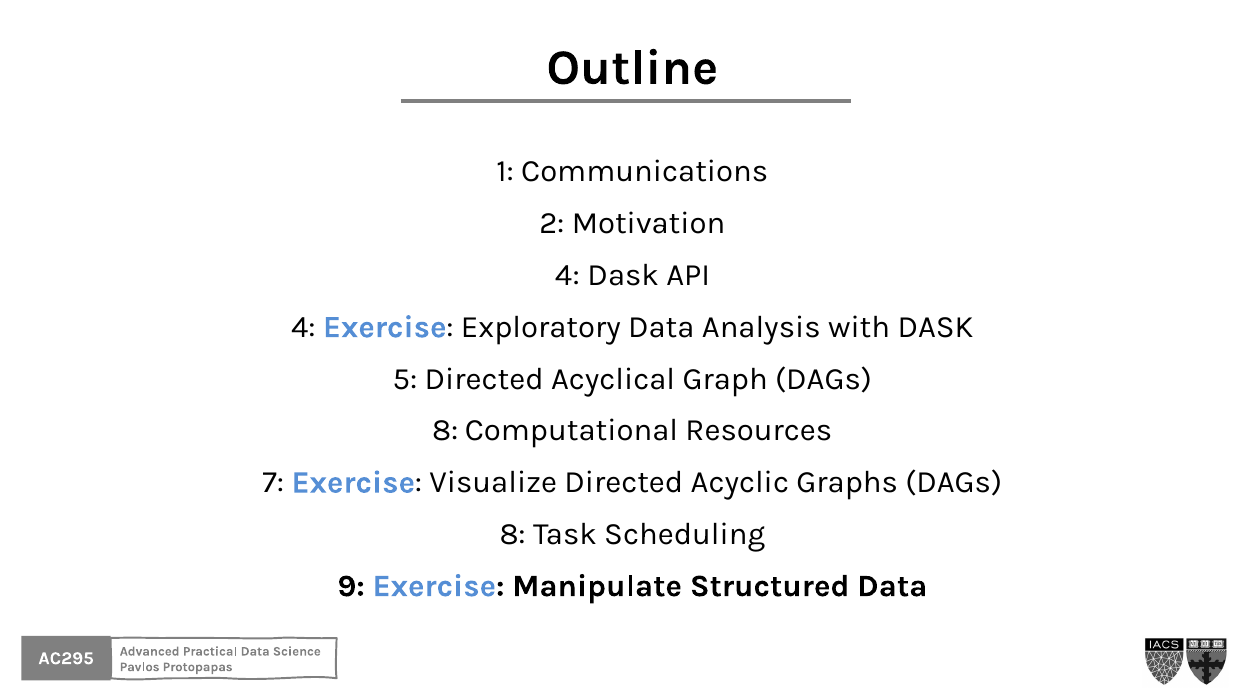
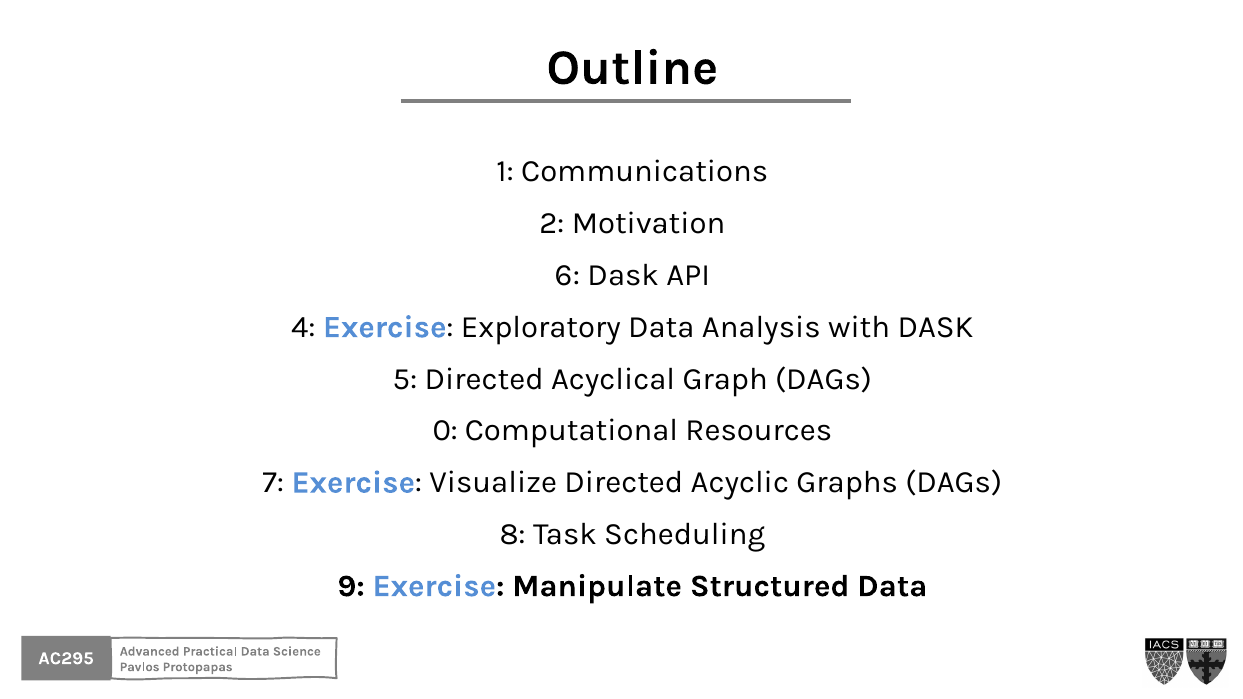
4: 4 -> 6 (567, 275)
8: 8 -> 0 (445, 431)
